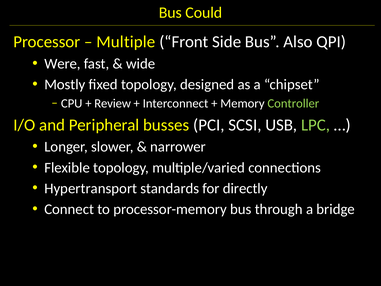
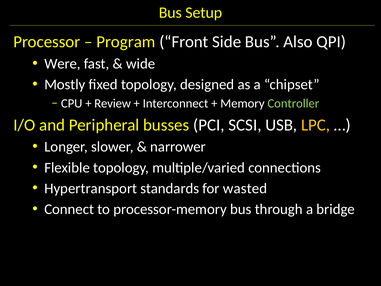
Could: Could -> Setup (204, 13)
Multiple: Multiple -> Program (126, 42)
LPC colour: light green -> yellow (316, 125)
directly: directly -> wasted (245, 188)
